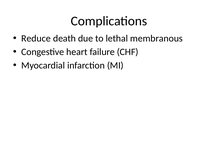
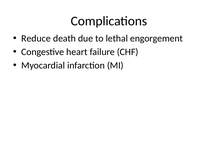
membranous: membranous -> engorgement (156, 38)
